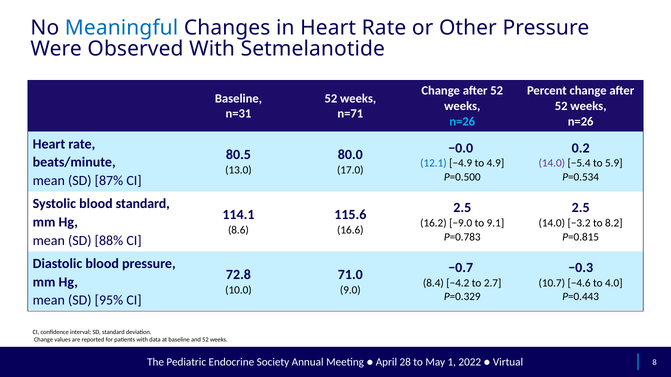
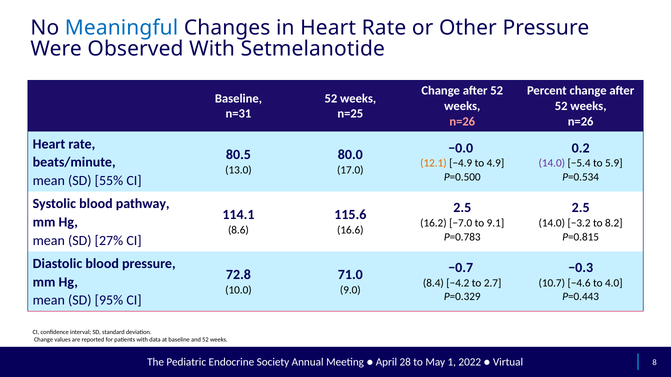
n=71: n=71 -> n=25 (350, 114)
n=26 colour: light blue -> pink (462, 122)
12.1 colour: blue -> orange (433, 163)
87%: 87% -> 55% (109, 181)
blood standard: standard -> pathway (143, 204)
−9.0: −9.0 -> −7.0 (461, 223)
88%: 88% -> 27% (109, 241)
